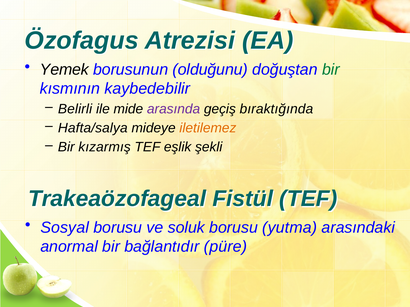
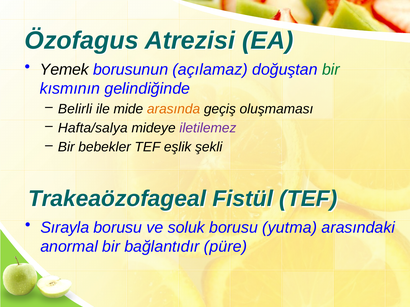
olduğunu: olduğunu -> açılamaz (210, 70)
kaybedebilir: kaybedebilir -> gelindiğinde (147, 89)
arasında colour: purple -> orange (174, 109)
bıraktığında: bıraktığında -> oluşmaması (276, 109)
iletilemez colour: orange -> purple (208, 128)
kızarmış: kızarmış -> bebekler (105, 147)
Sosyal: Sosyal -> Sırayla (65, 228)
